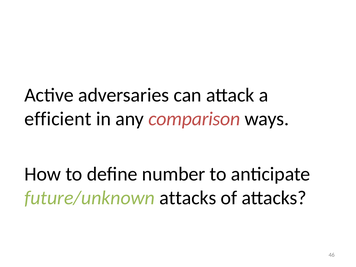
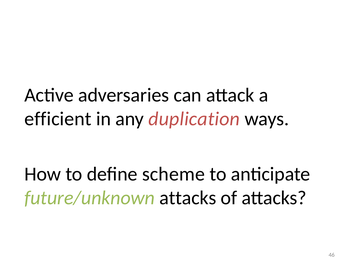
comparison: comparison -> duplication (194, 119)
number: number -> scheme (173, 174)
